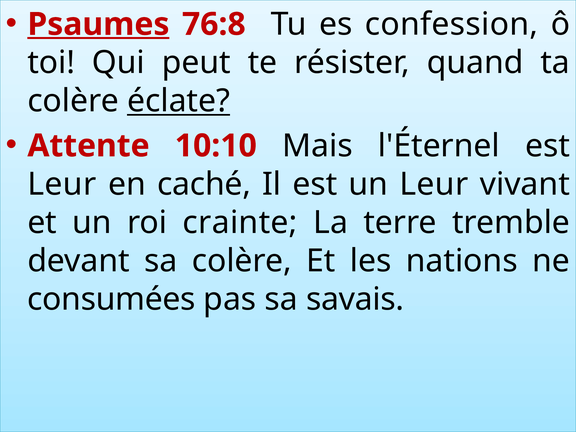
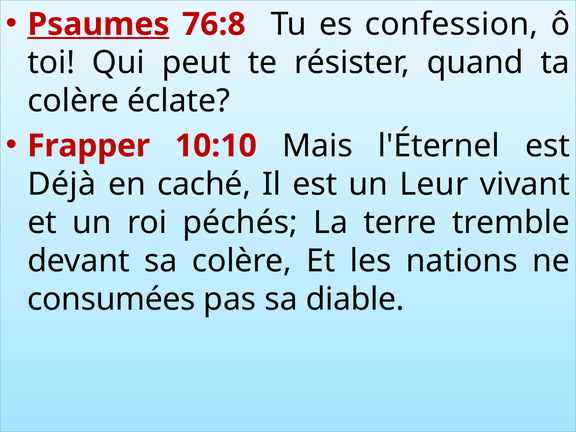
éclate underline: present -> none (179, 101)
Attente: Attente -> Frapper (89, 146)
Leur: Leur -> Déjà (62, 184)
crainte: crainte -> péchés (240, 223)
savais: savais -> diable (355, 299)
